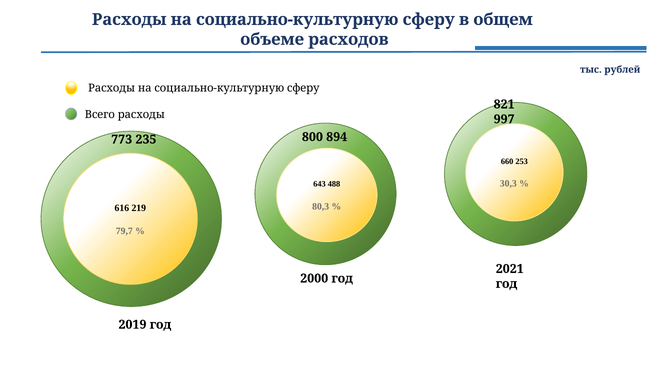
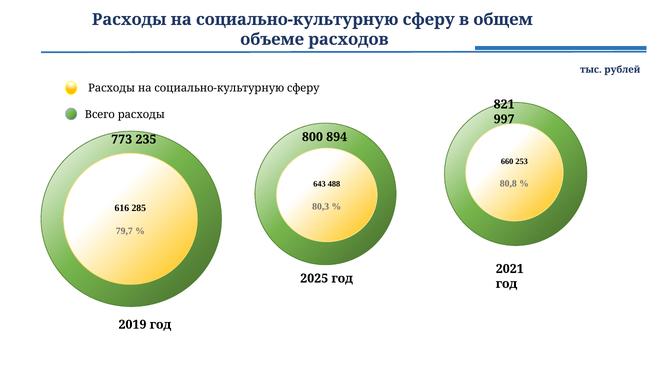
30,3: 30,3 -> 80,8 (508, 184)
219: 219 -> 285 (139, 208)
2000: 2000 -> 2025 (314, 279)
